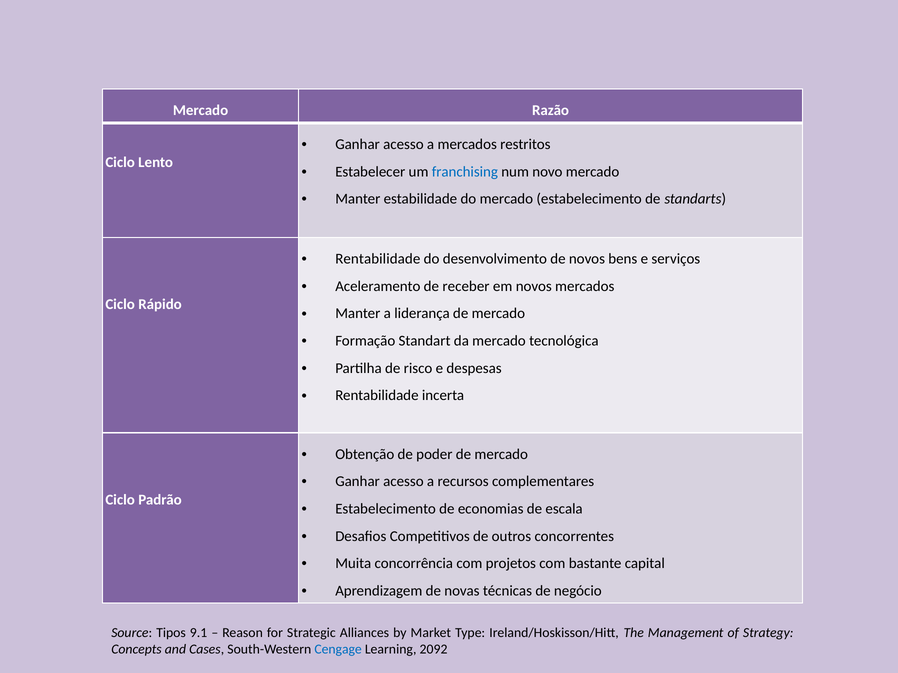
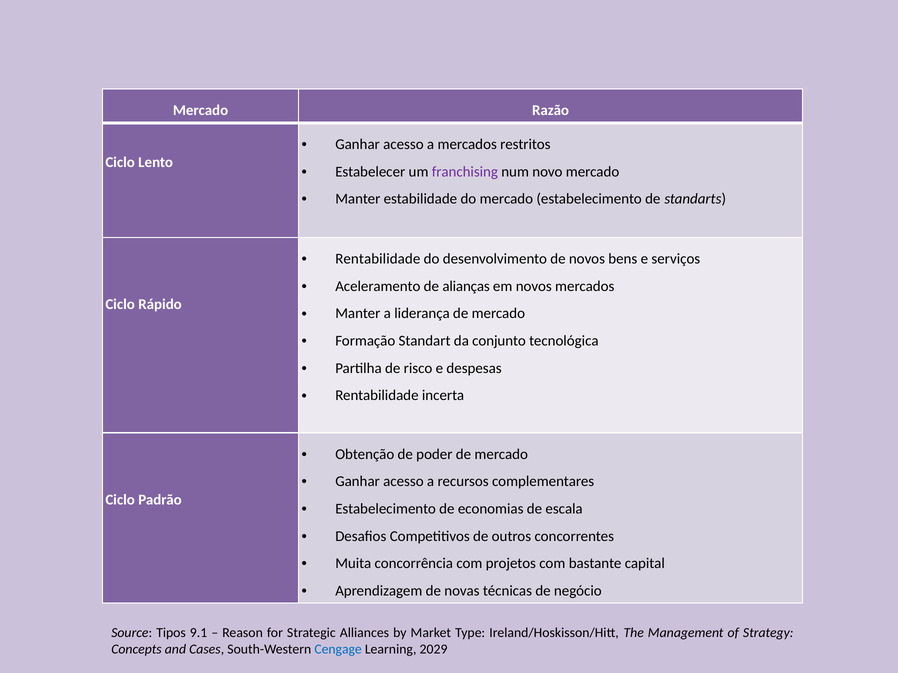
franchising colour: blue -> purple (465, 172)
receber: receber -> alianças (466, 286)
da mercado: mercado -> conjunto (499, 341)
2092: 2092 -> 2029 (434, 650)
